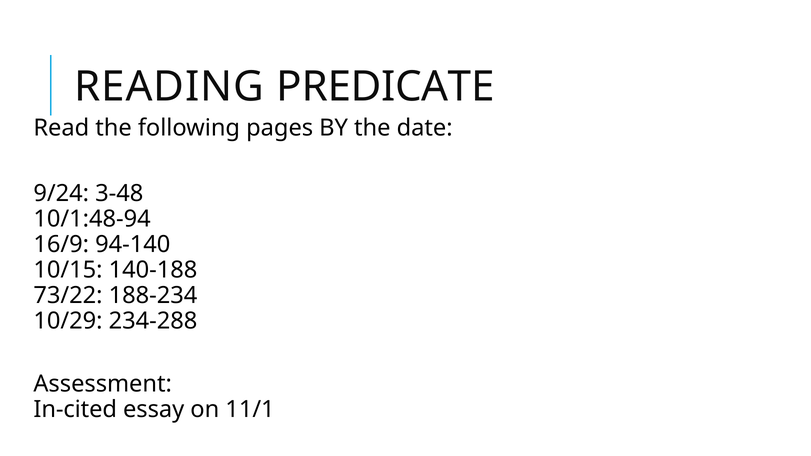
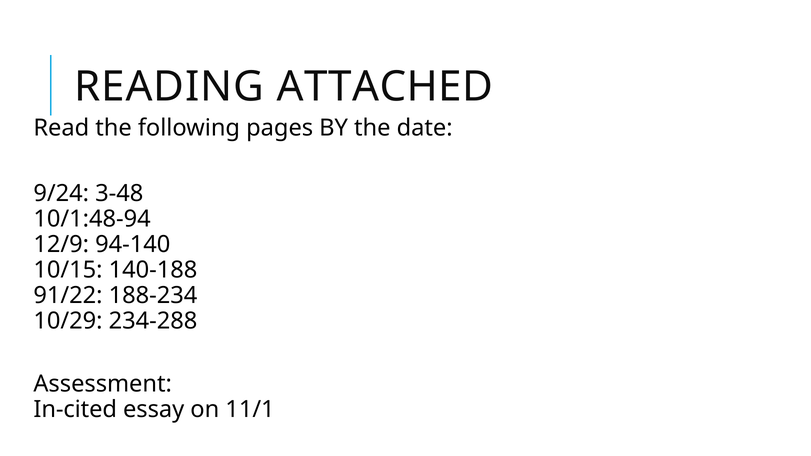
PREDICATE: PREDICATE -> ATTACHED (385, 87)
16/9: 16/9 -> 12/9 (61, 245)
73/22: 73/22 -> 91/22 (68, 296)
